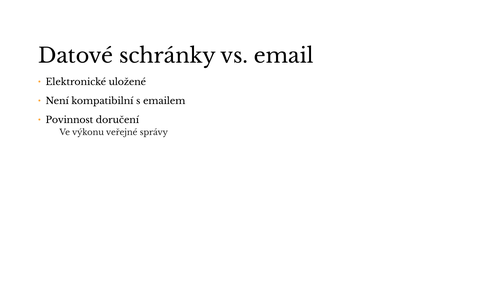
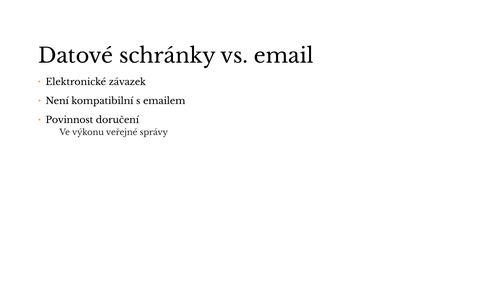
uložené: uložené -> závazek (127, 82)
